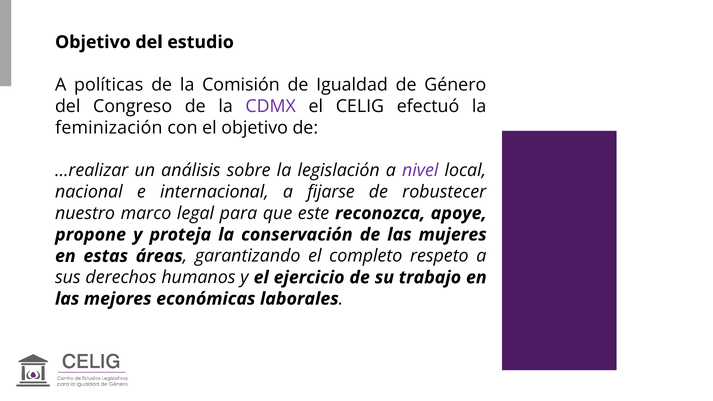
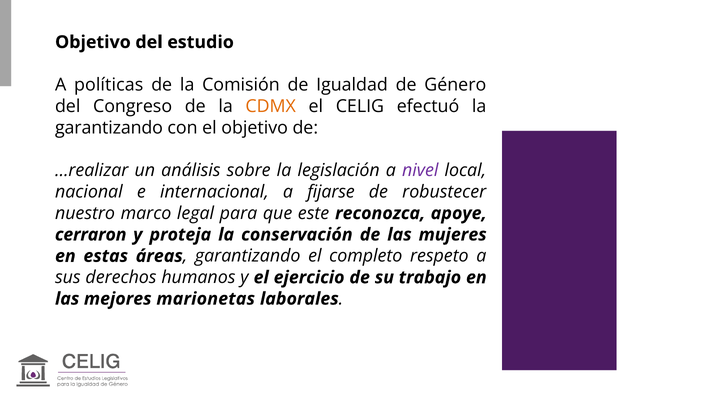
CDMX colour: purple -> orange (271, 106)
feminización: feminización -> garantizando (109, 128)
propone: propone -> cerraron (91, 235)
económicas: económicas -> marionetas (206, 299)
